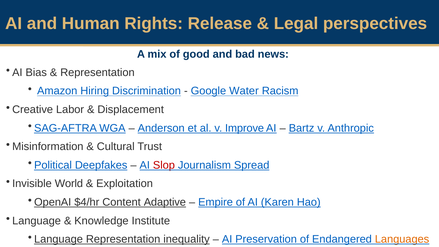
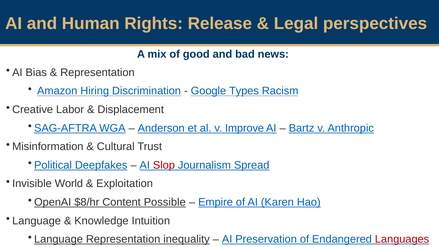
Water: Water -> Types (244, 91)
$4/hr: $4/hr -> $8/hr (87, 202)
Adaptive: Adaptive -> Possible (165, 202)
Institute: Institute -> Intuition (151, 221)
Languages colour: orange -> red (402, 239)
